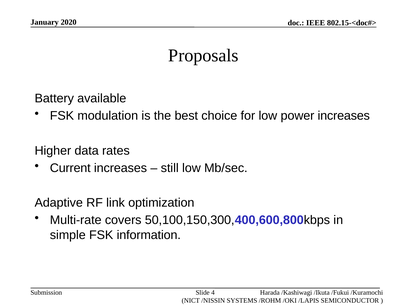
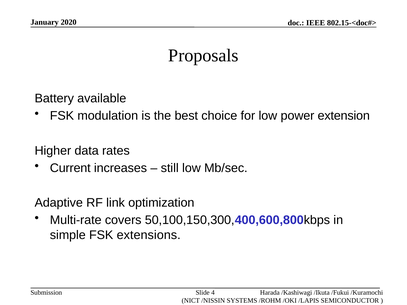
power increases: increases -> extension (344, 116)
information: information -> extensions (149, 235)
